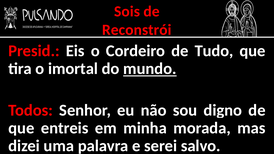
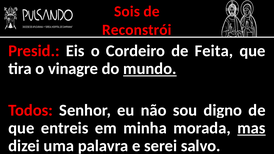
Tudo: Tudo -> Feita (214, 51)
imortal: imortal -> vinagre (73, 69)
mas underline: none -> present (251, 128)
